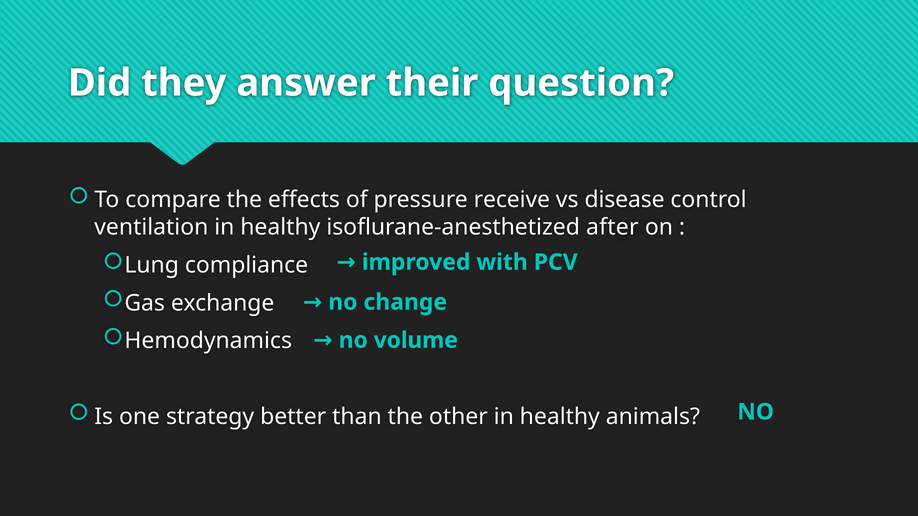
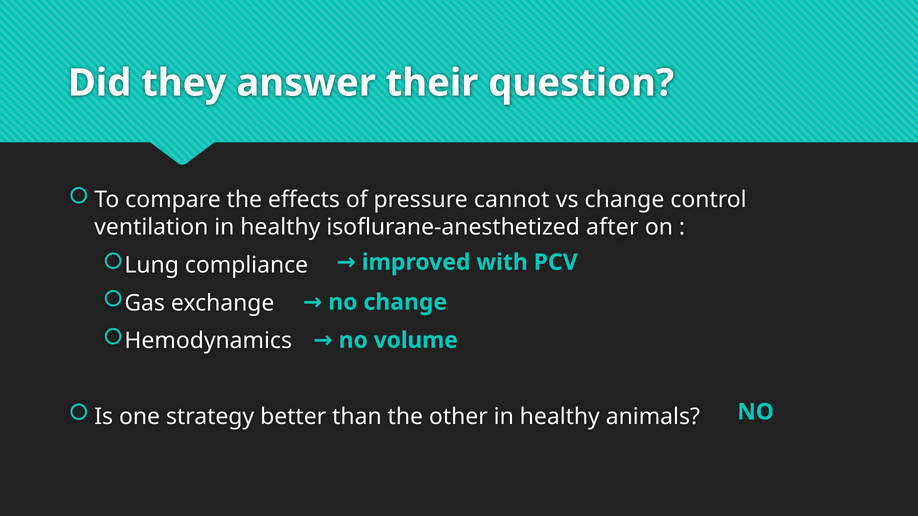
receive: receive -> cannot (512, 200)
vs disease: disease -> change (624, 200)
